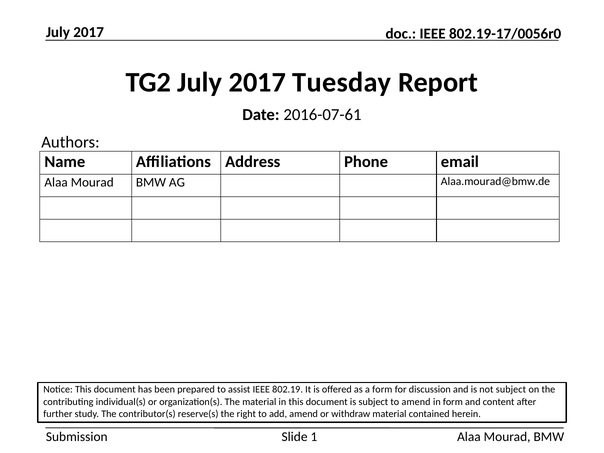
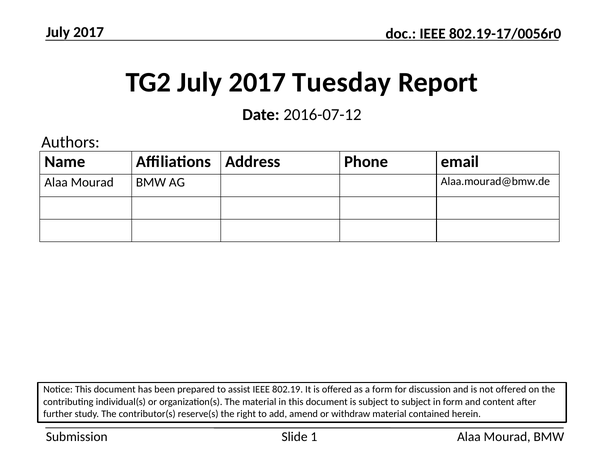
2016-07-61: 2016-07-61 -> 2016-07-12 (322, 115)
not subject: subject -> offered (511, 390)
to amend: amend -> subject (416, 402)
